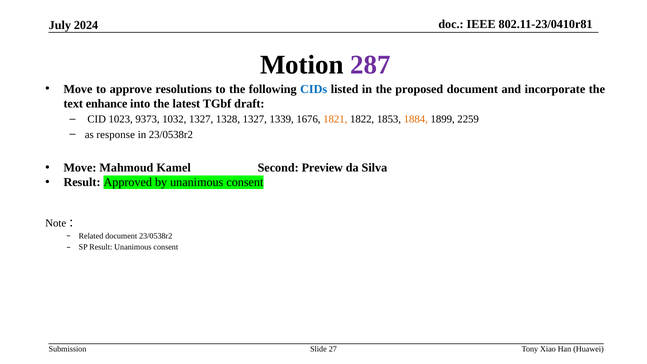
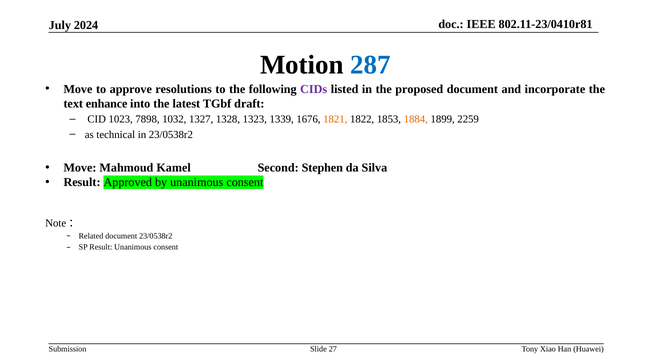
287 colour: purple -> blue (371, 65)
CIDs colour: blue -> purple (314, 89)
9373: 9373 -> 7898 (147, 119)
1328 1327: 1327 -> 1323 (255, 119)
response: response -> technical (116, 134)
Preview: Preview -> Stephen (322, 168)
